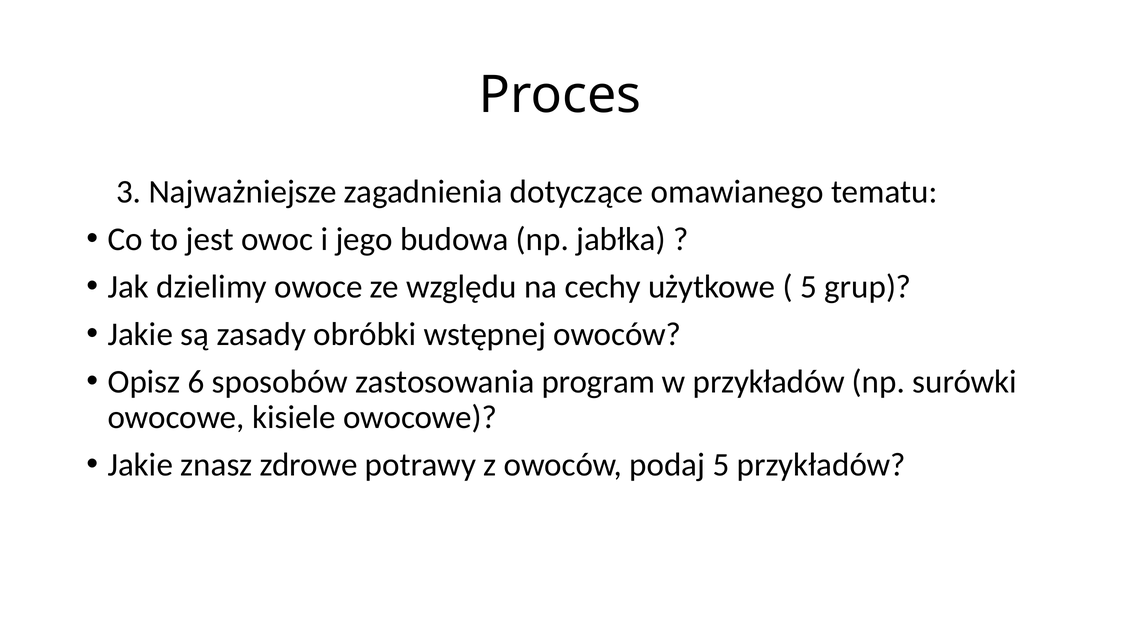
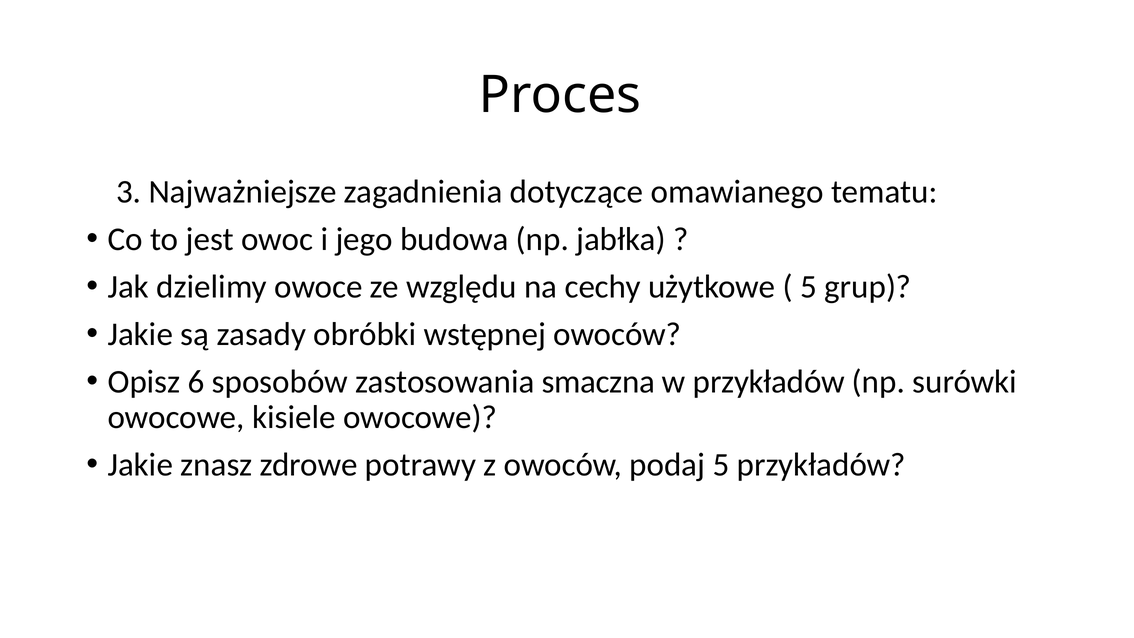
program: program -> smaczna (598, 382)
